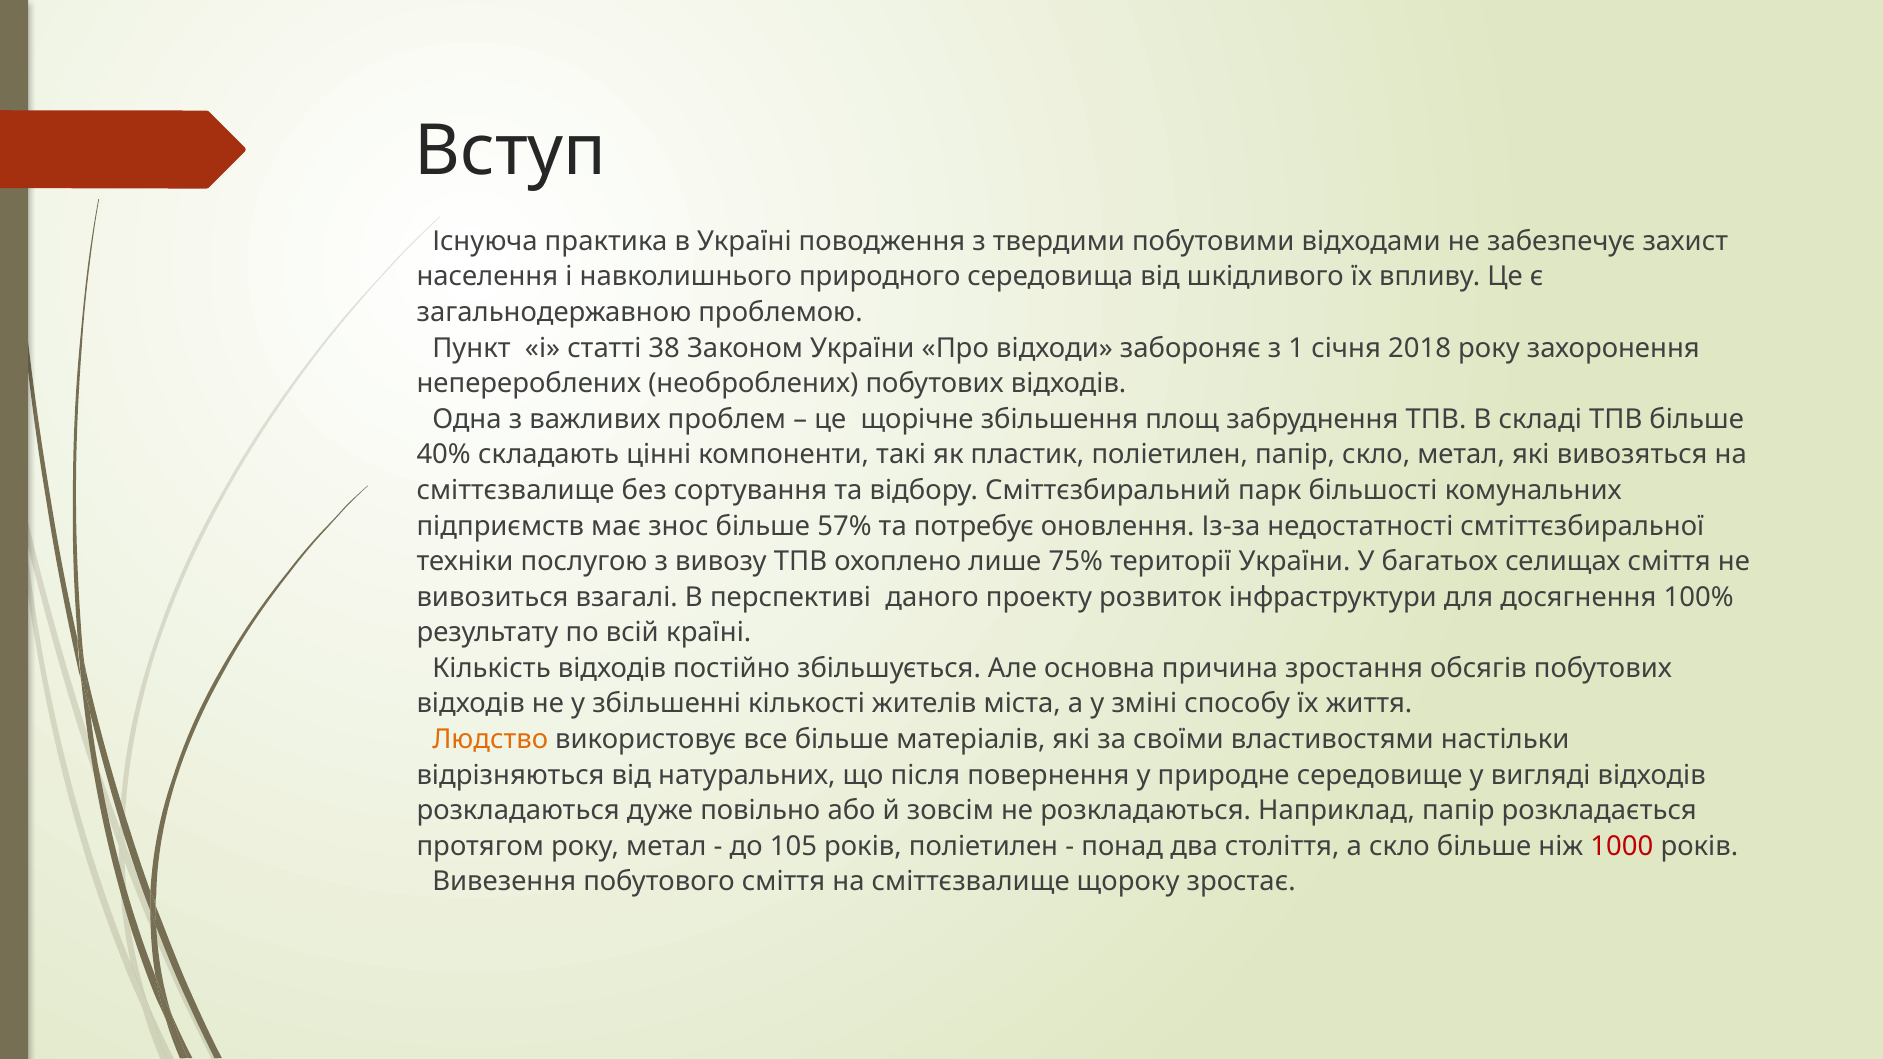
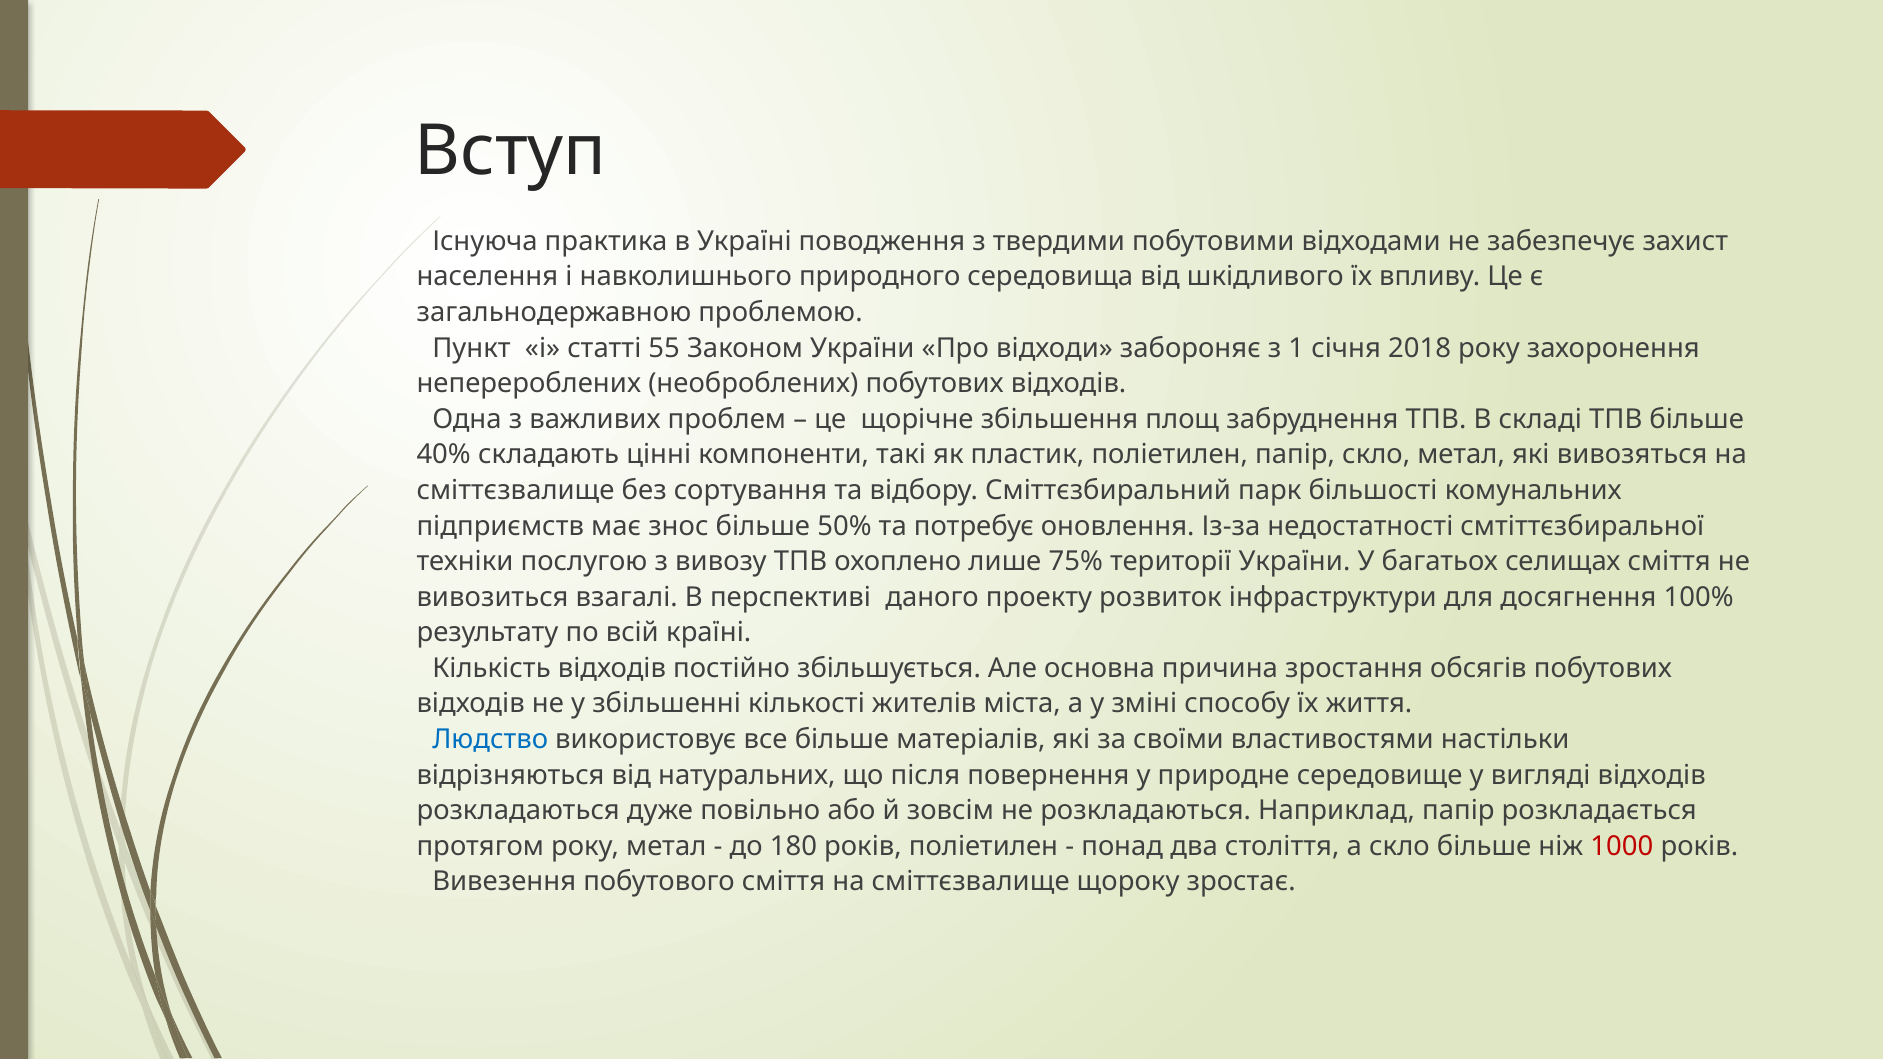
38: 38 -> 55 (664, 348)
57%: 57% -> 50% (844, 526)
Людство colour: orange -> blue (490, 740)
105: 105 -> 180 (793, 846)
